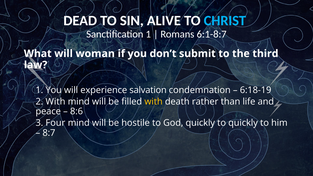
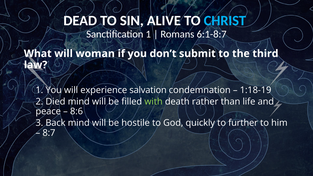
6:18-19: 6:18-19 -> 1:18-19 (256, 90)
2 With: With -> Died (55, 102)
with colour: yellow -> light green (154, 102)
Four: Four -> Back (56, 123)
to quickly: quickly -> further (243, 123)
